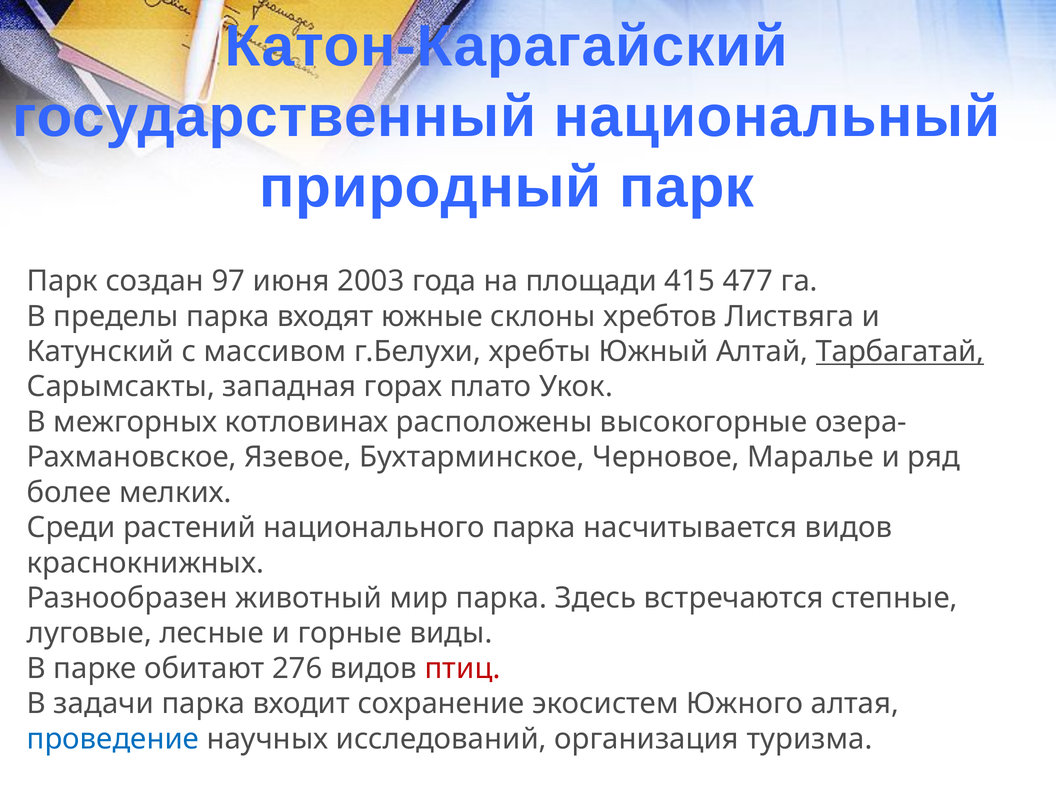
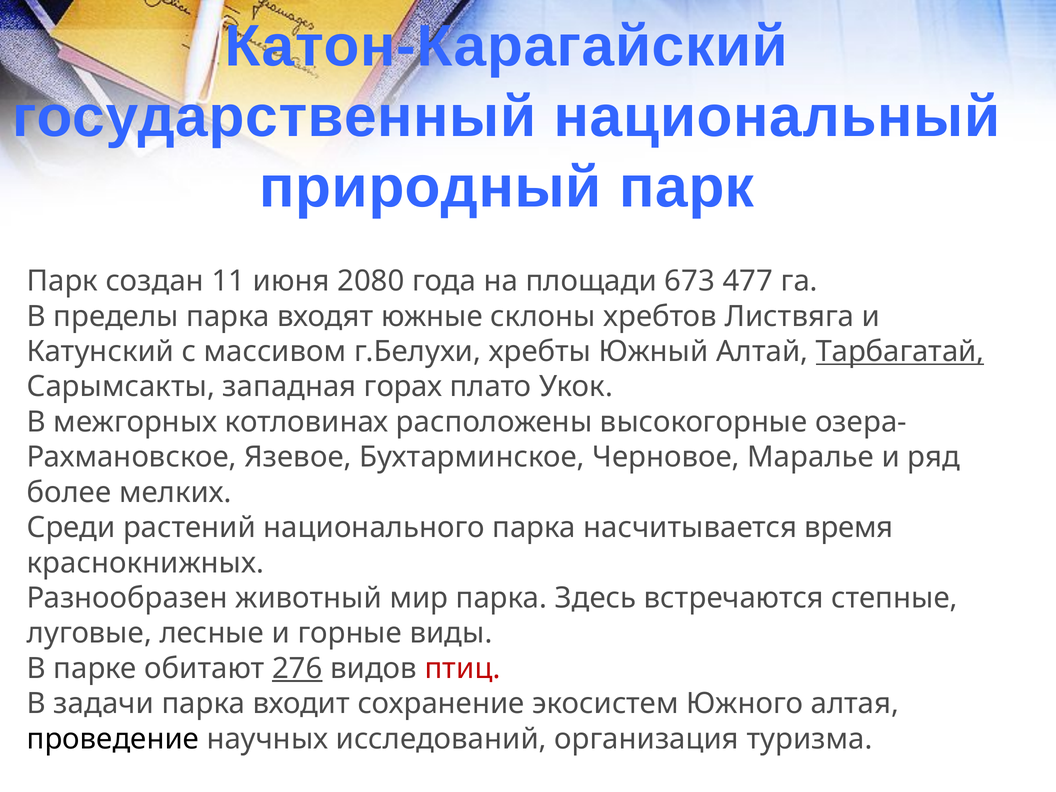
97: 97 -> 11 (228, 281)
2003: 2003 -> 2080 (371, 281)
415: 415 -> 673 (690, 281)
насчитывается видов: видов -> время (849, 528)
276 underline: none -> present (297, 668)
проведение colour: blue -> black (113, 739)
